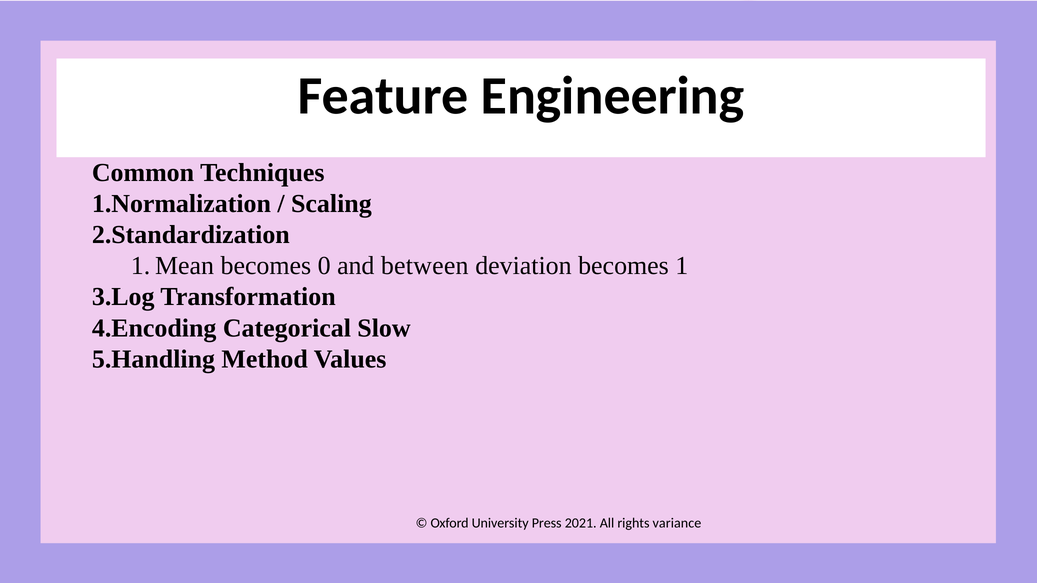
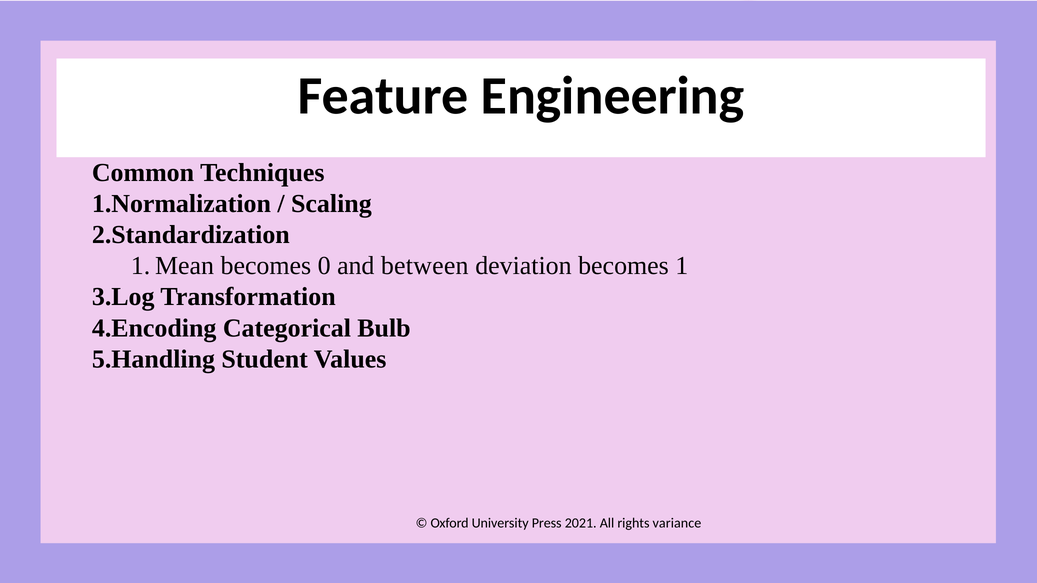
Slow: Slow -> Bulb (384, 328)
Method: Method -> Student (265, 359)
